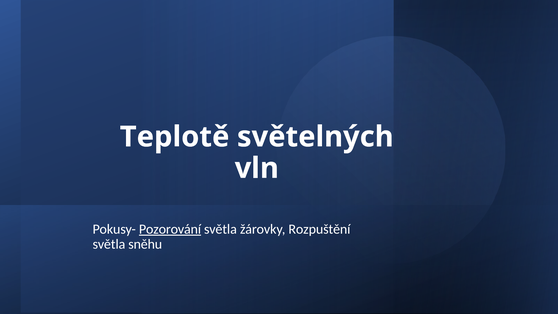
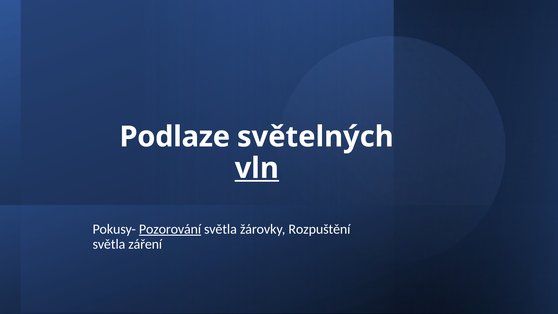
Teplotě: Teplotě -> Podlaze (175, 137)
vln underline: none -> present (257, 168)
sněhu: sněhu -> záření (145, 244)
